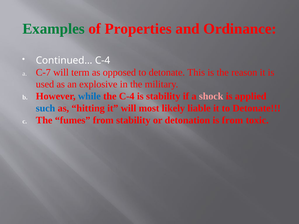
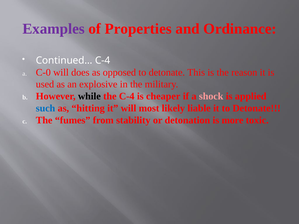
Examples colour: green -> purple (54, 29)
C-7: C-7 -> C-0 (43, 72)
term: term -> does (80, 72)
while colour: blue -> black (89, 96)
is stability: stability -> cheaper (163, 96)
is from: from -> more (233, 120)
